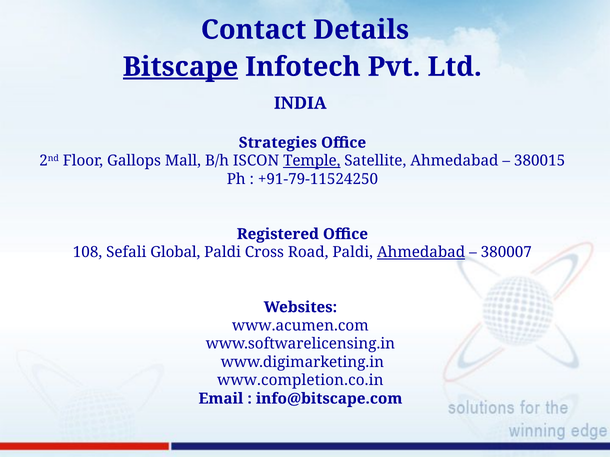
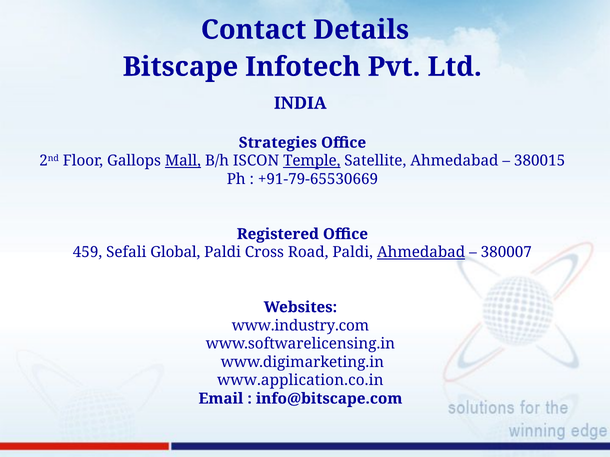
Bitscape underline: present -> none (180, 67)
Mall underline: none -> present (183, 161)
+91-79-11524250: +91-79-11524250 -> +91-79-65530669 (318, 179)
108: 108 -> 459 (88, 253)
www.acumen.com: www.acumen.com -> www.industry.com (301, 326)
www.completion.co.in: www.completion.co.in -> www.application.co.in (300, 381)
